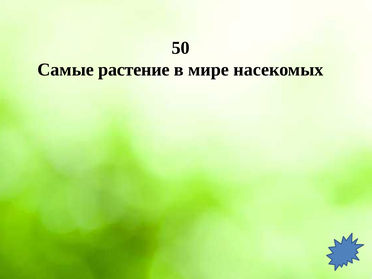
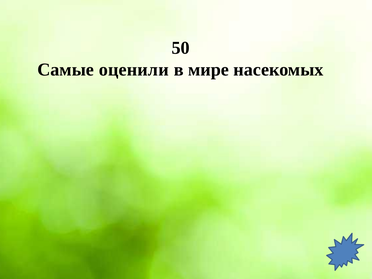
растение: растение -> оценили (134, 70)
